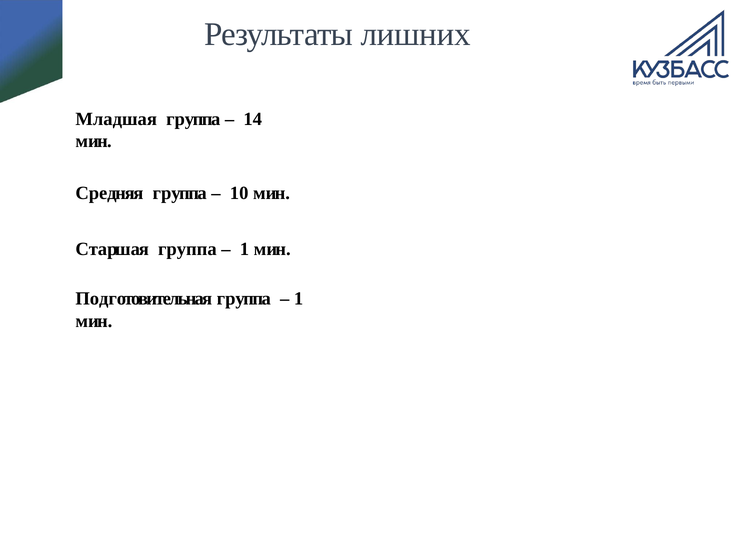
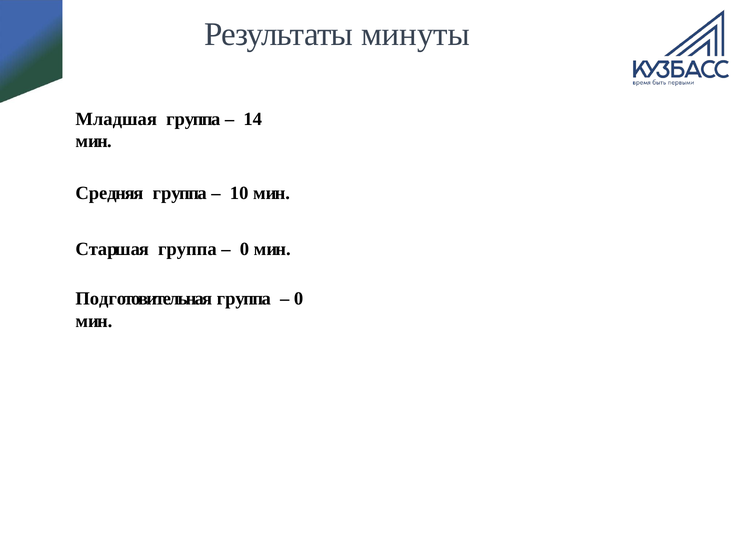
лишних: лишних -> минуты (416, 34)
1: 1 -> 0 (244, 249)
1: 1 -> 0 (299, 299)
